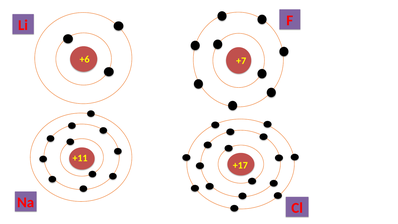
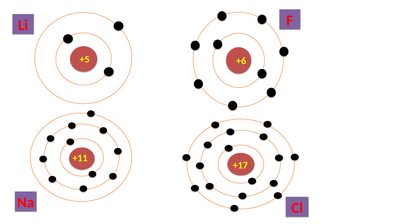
+6: +6 -> +5 (85, 59)
+7: +7 -> +6 (241, 61)
